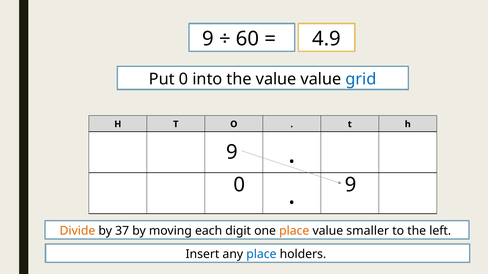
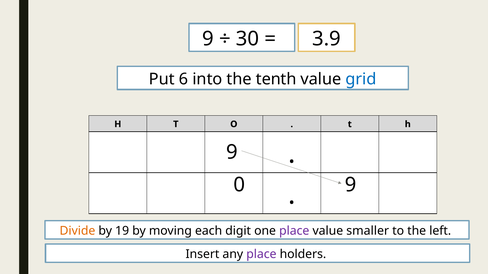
60: 60 -> 30 (248, 39)
4.9: 4.9 -> 3.9 (327, 39)
Put 0: 0 -> 6 (184, 79)
the value: value -> tenth (276, 79)
37: 37 -> 19 (122, 231)
place colour: orange -> purple (294, 231)
place colour: blue -> purple (261, 254)
